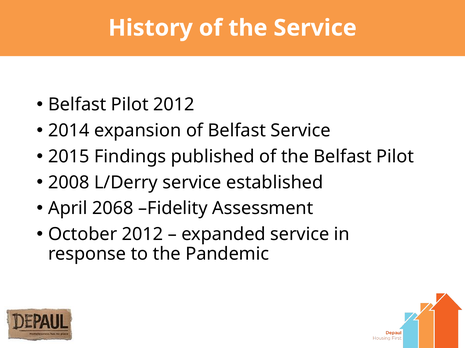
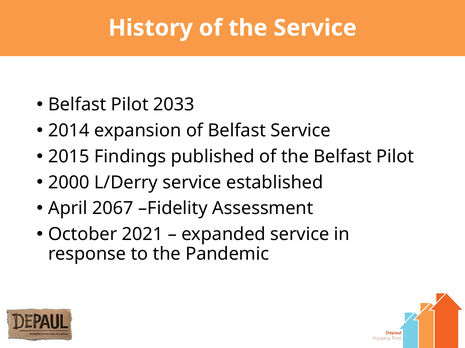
Pilot 2012: 2012 -> 2033 (174, 105)
2008: 2008 -> 2000 (69, 183)
2068: 2068 -> 2067 (113, 209)
October 2012: 2012 -> 2021 (143, 235)
